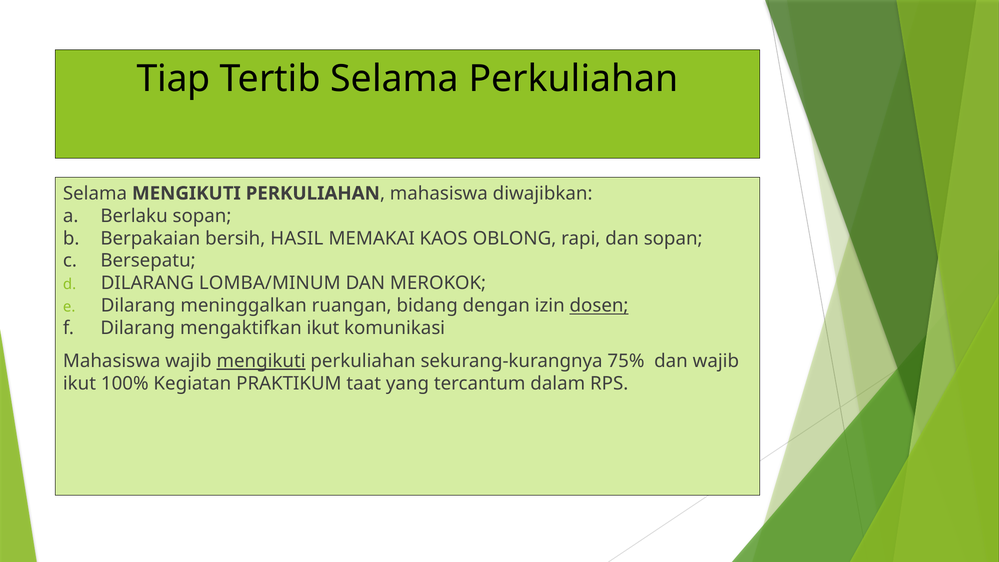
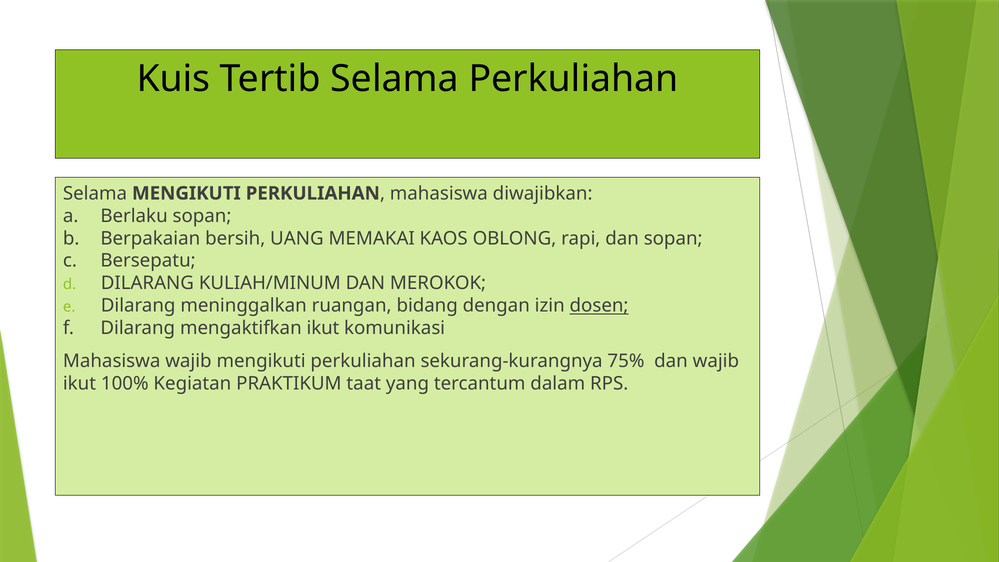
Tiap: Tiap -> Kuis (173, 79)
HASIL: HASIL -> UANG (297, 238)
LOMBA/MINUM: LOMBA/MINUM -> KULIAH/MINUM (270, 283)
mengikuti underline: present -> none (261, 361)
